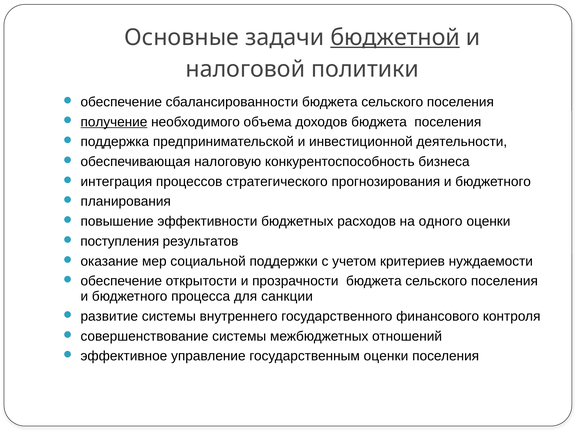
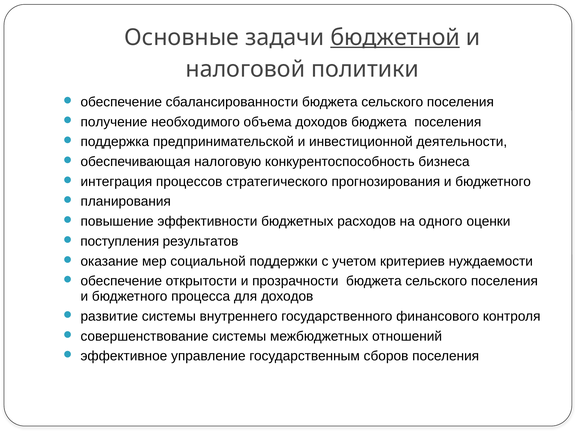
получение underline: present -> none (114, 122)
для санкции: санкции -> доходов (287, 296)
государственным оценки: оценки -> сборов (386, 356)
